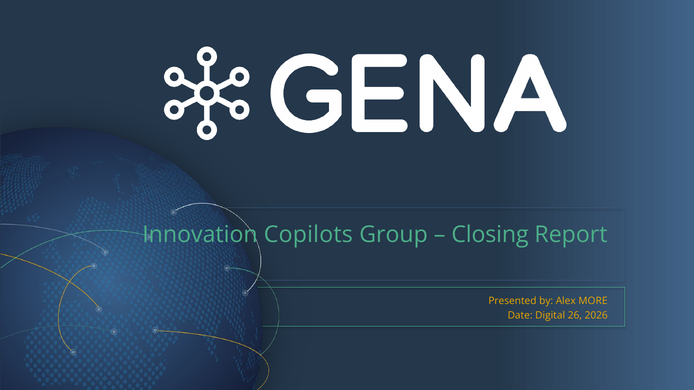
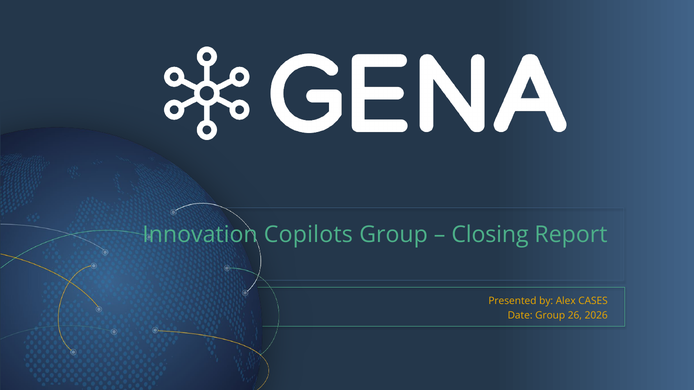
MORE: MORE -> CASES (593, 301)
Date Digital: Digital -> Group (550, 316)
